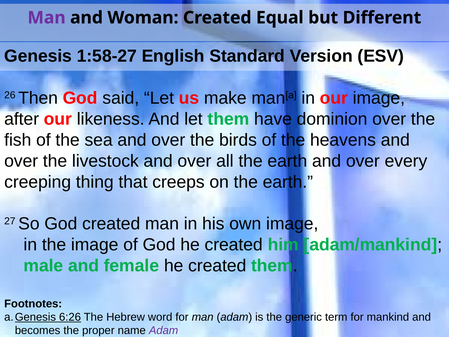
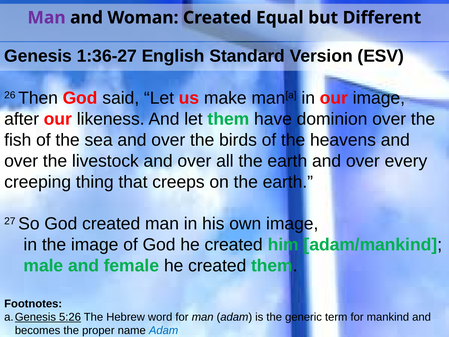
1:58-27: 1:58-27 -> 1:36-27 (107, 56)
6:26: 6:26 -> 5:26 (70, 317)
Adam colour: purple -> blue (164, 330)
